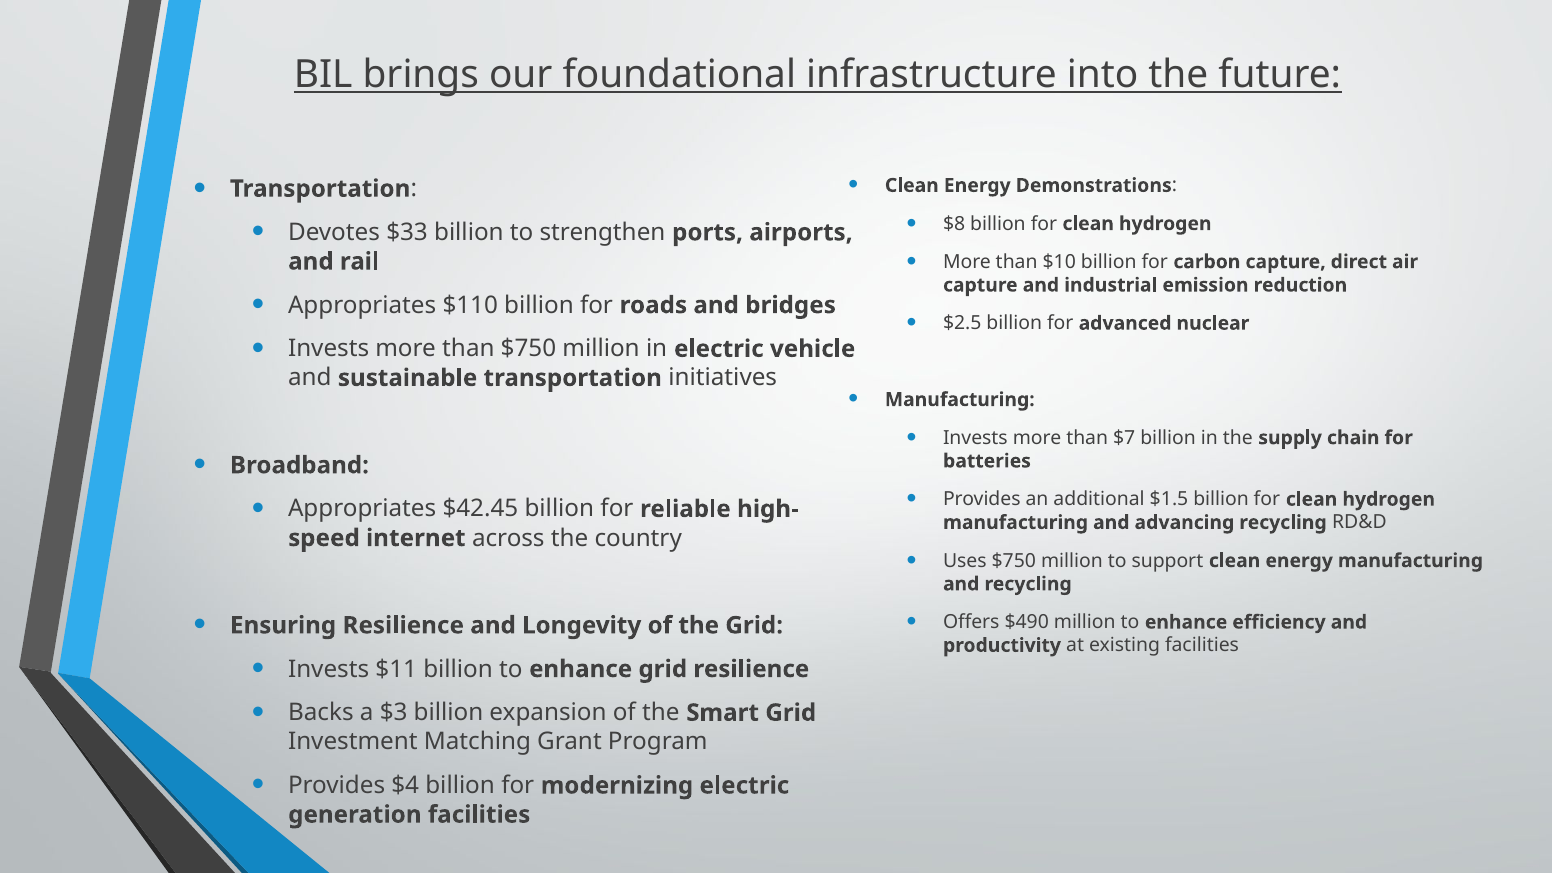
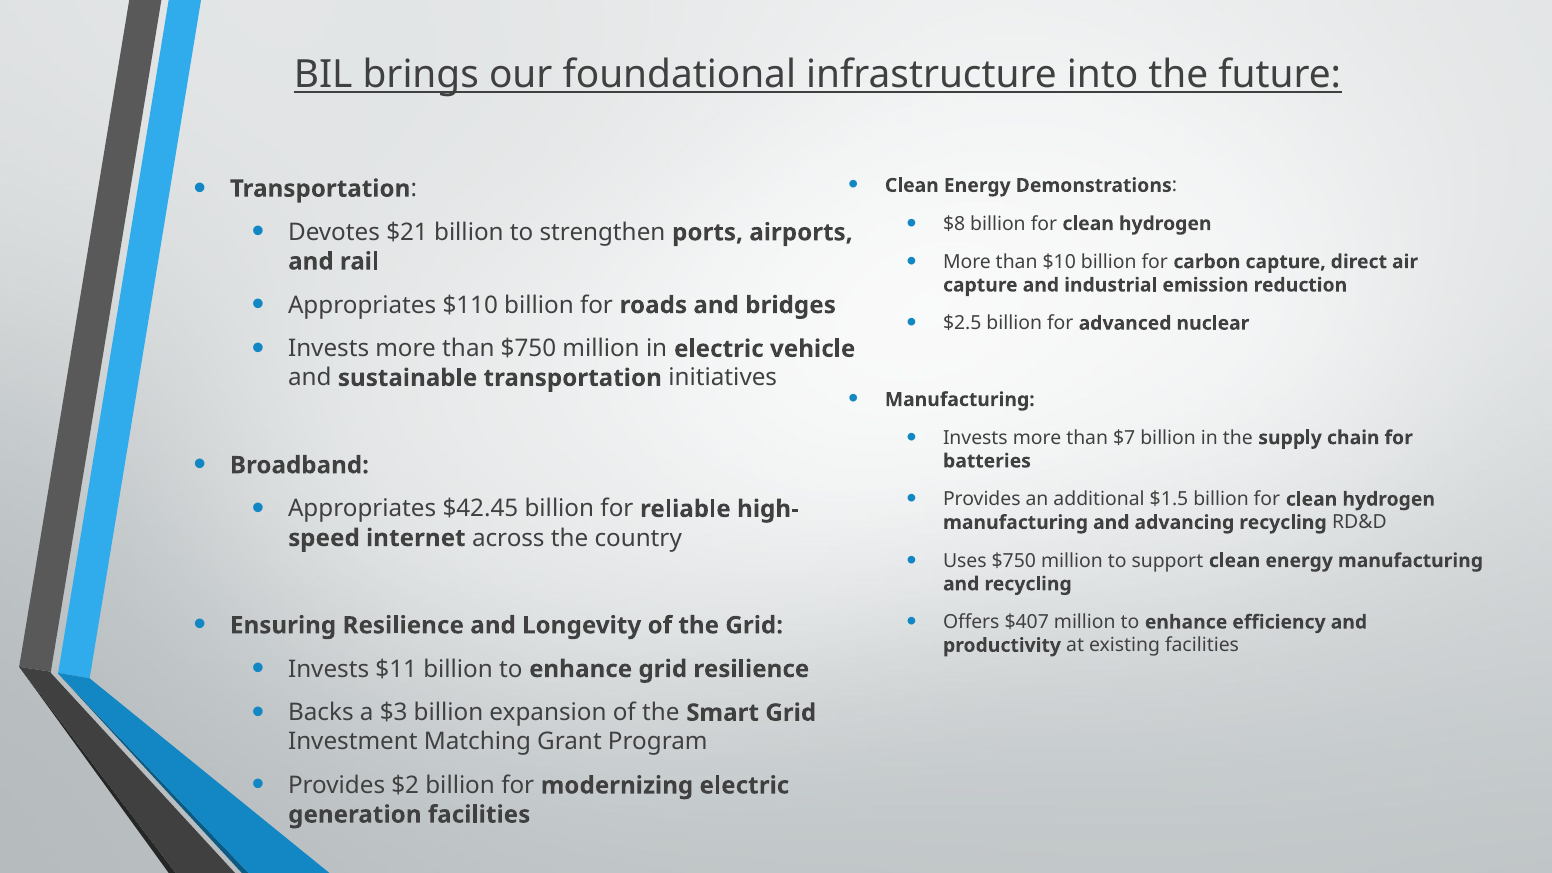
$33: $33 -> $21 (407, 232)
$490: $490 -> $407 (1027, 622)
$4: $4 -> $2 (405, 786)
